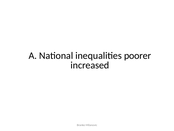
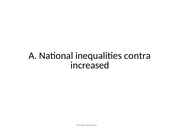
poorer: poorer -> contra (137, 55)
